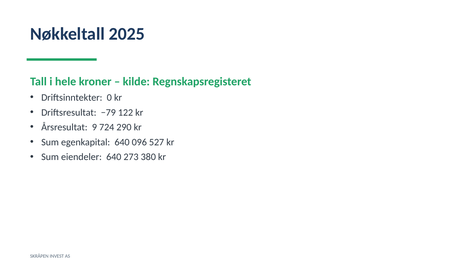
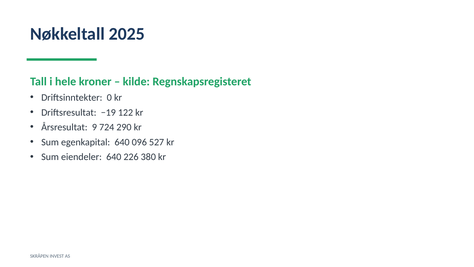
−79: −79 -> −19 (108, 112)
273: 273 -> 226 (131, 157)
